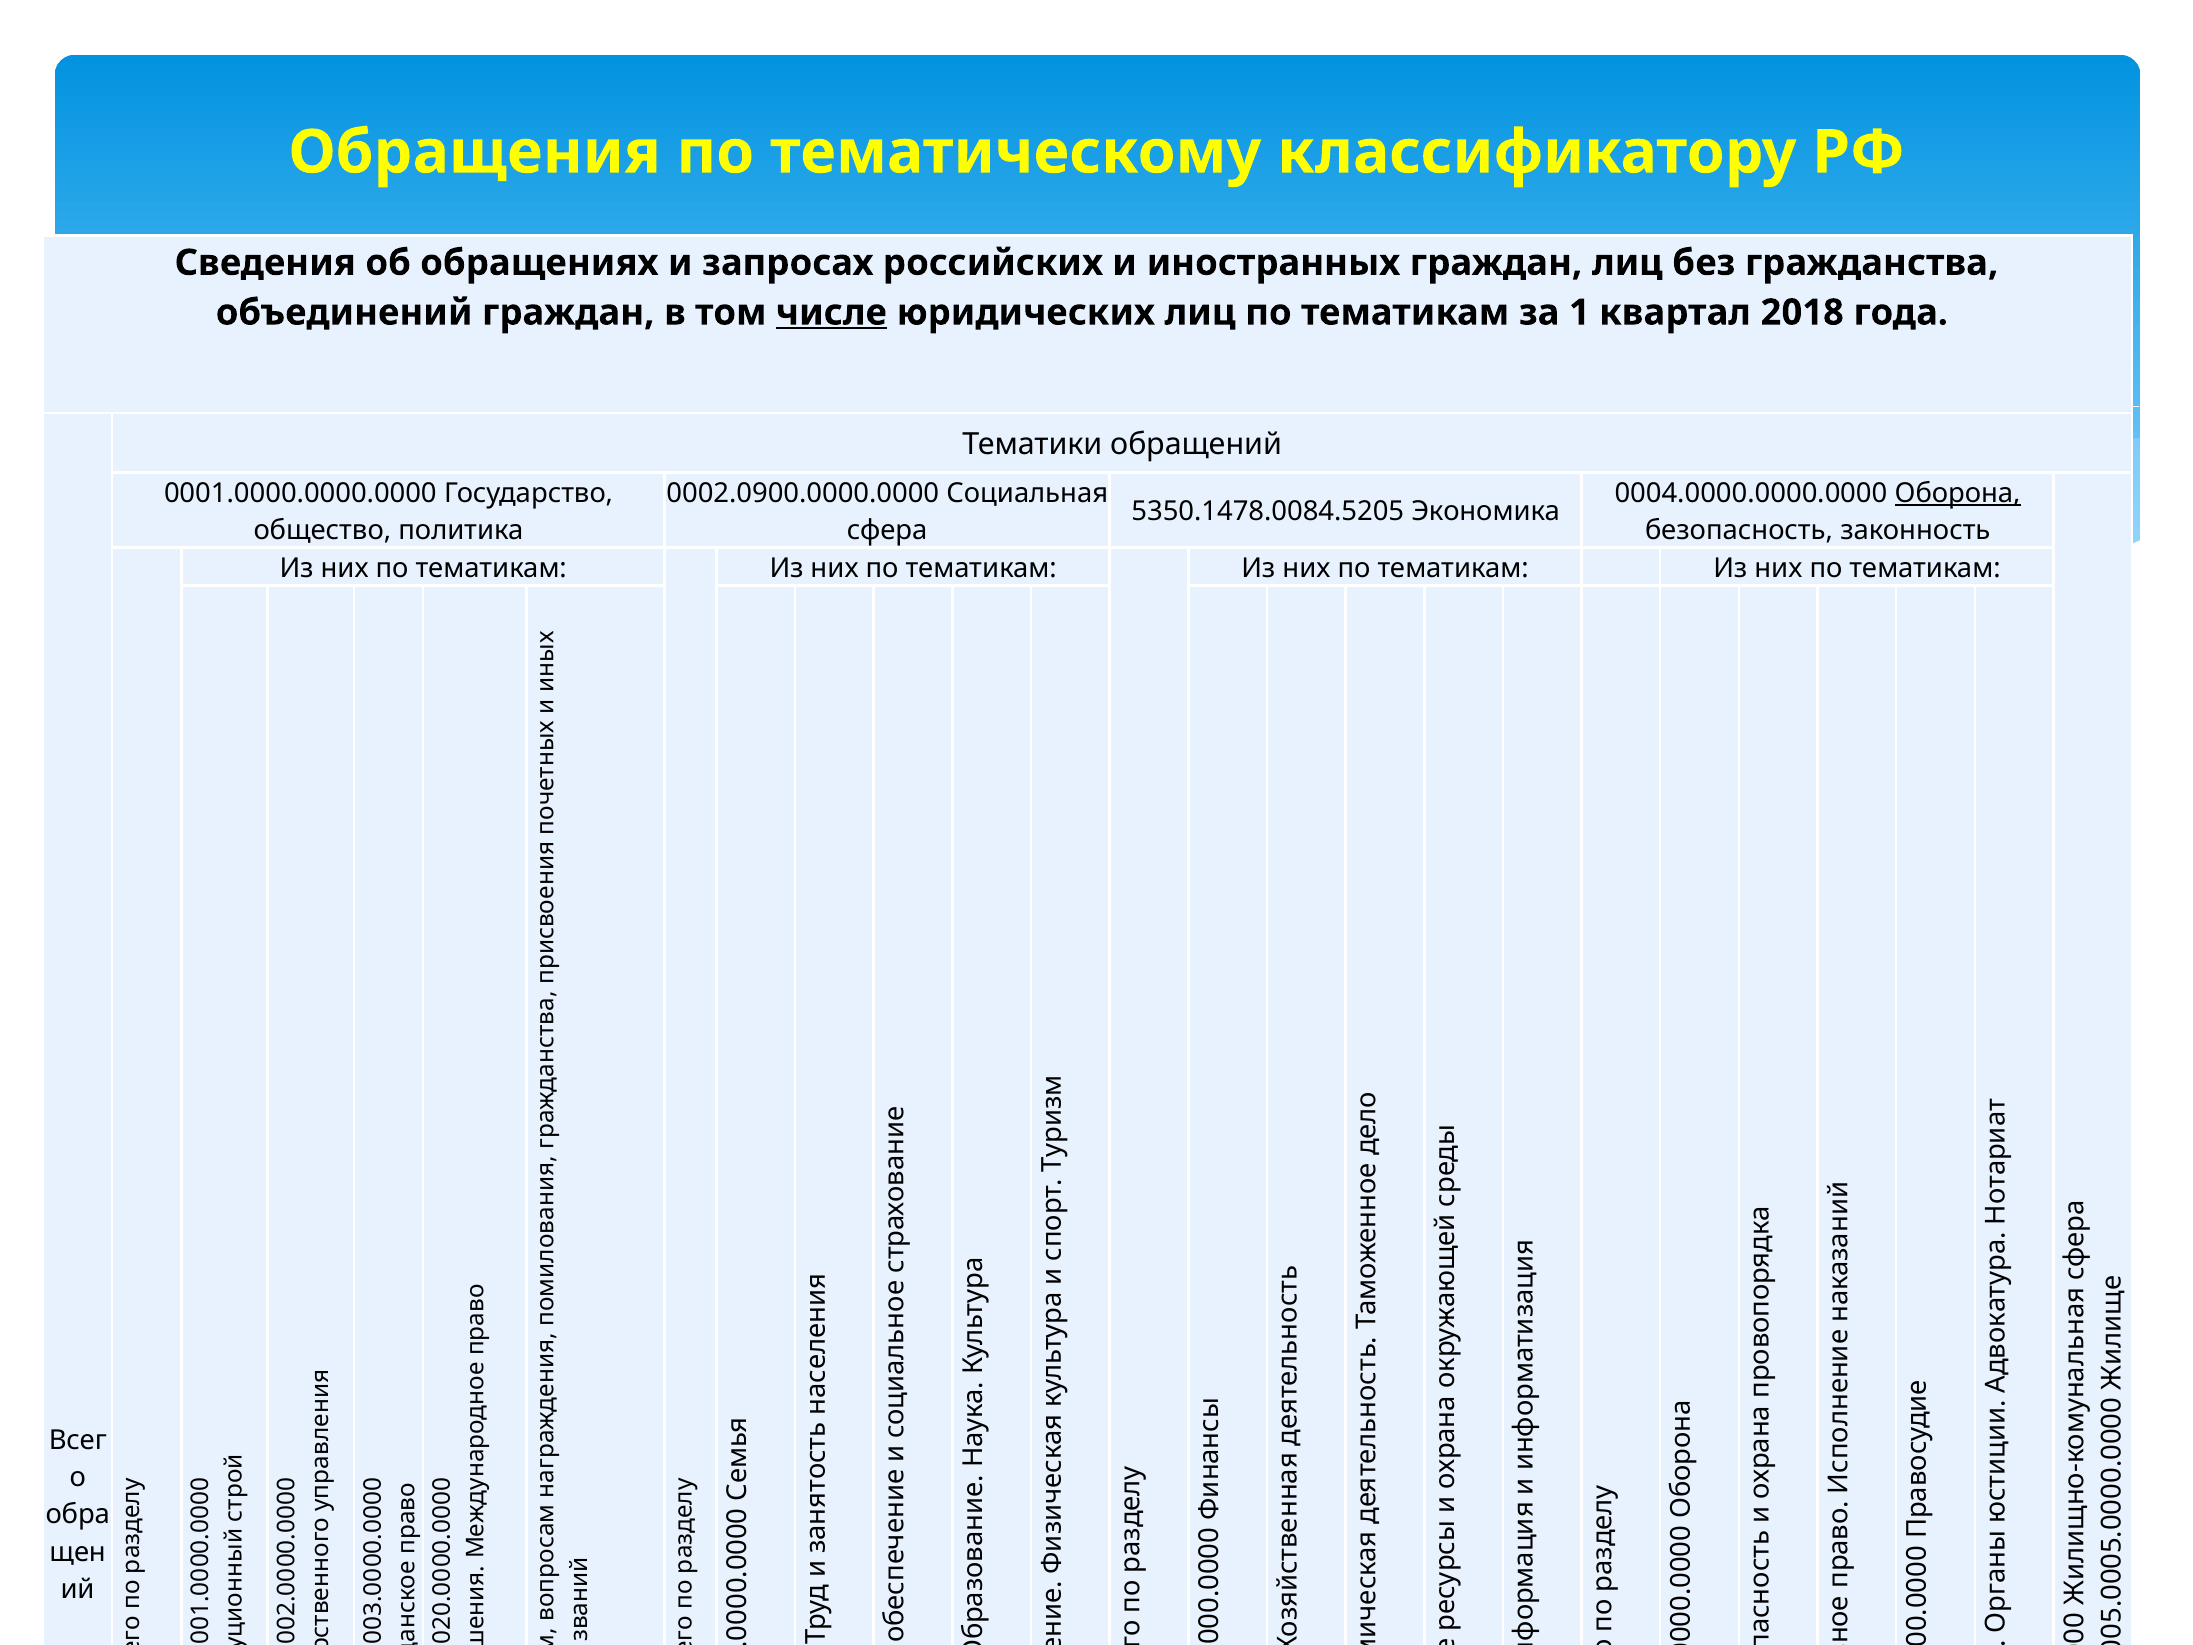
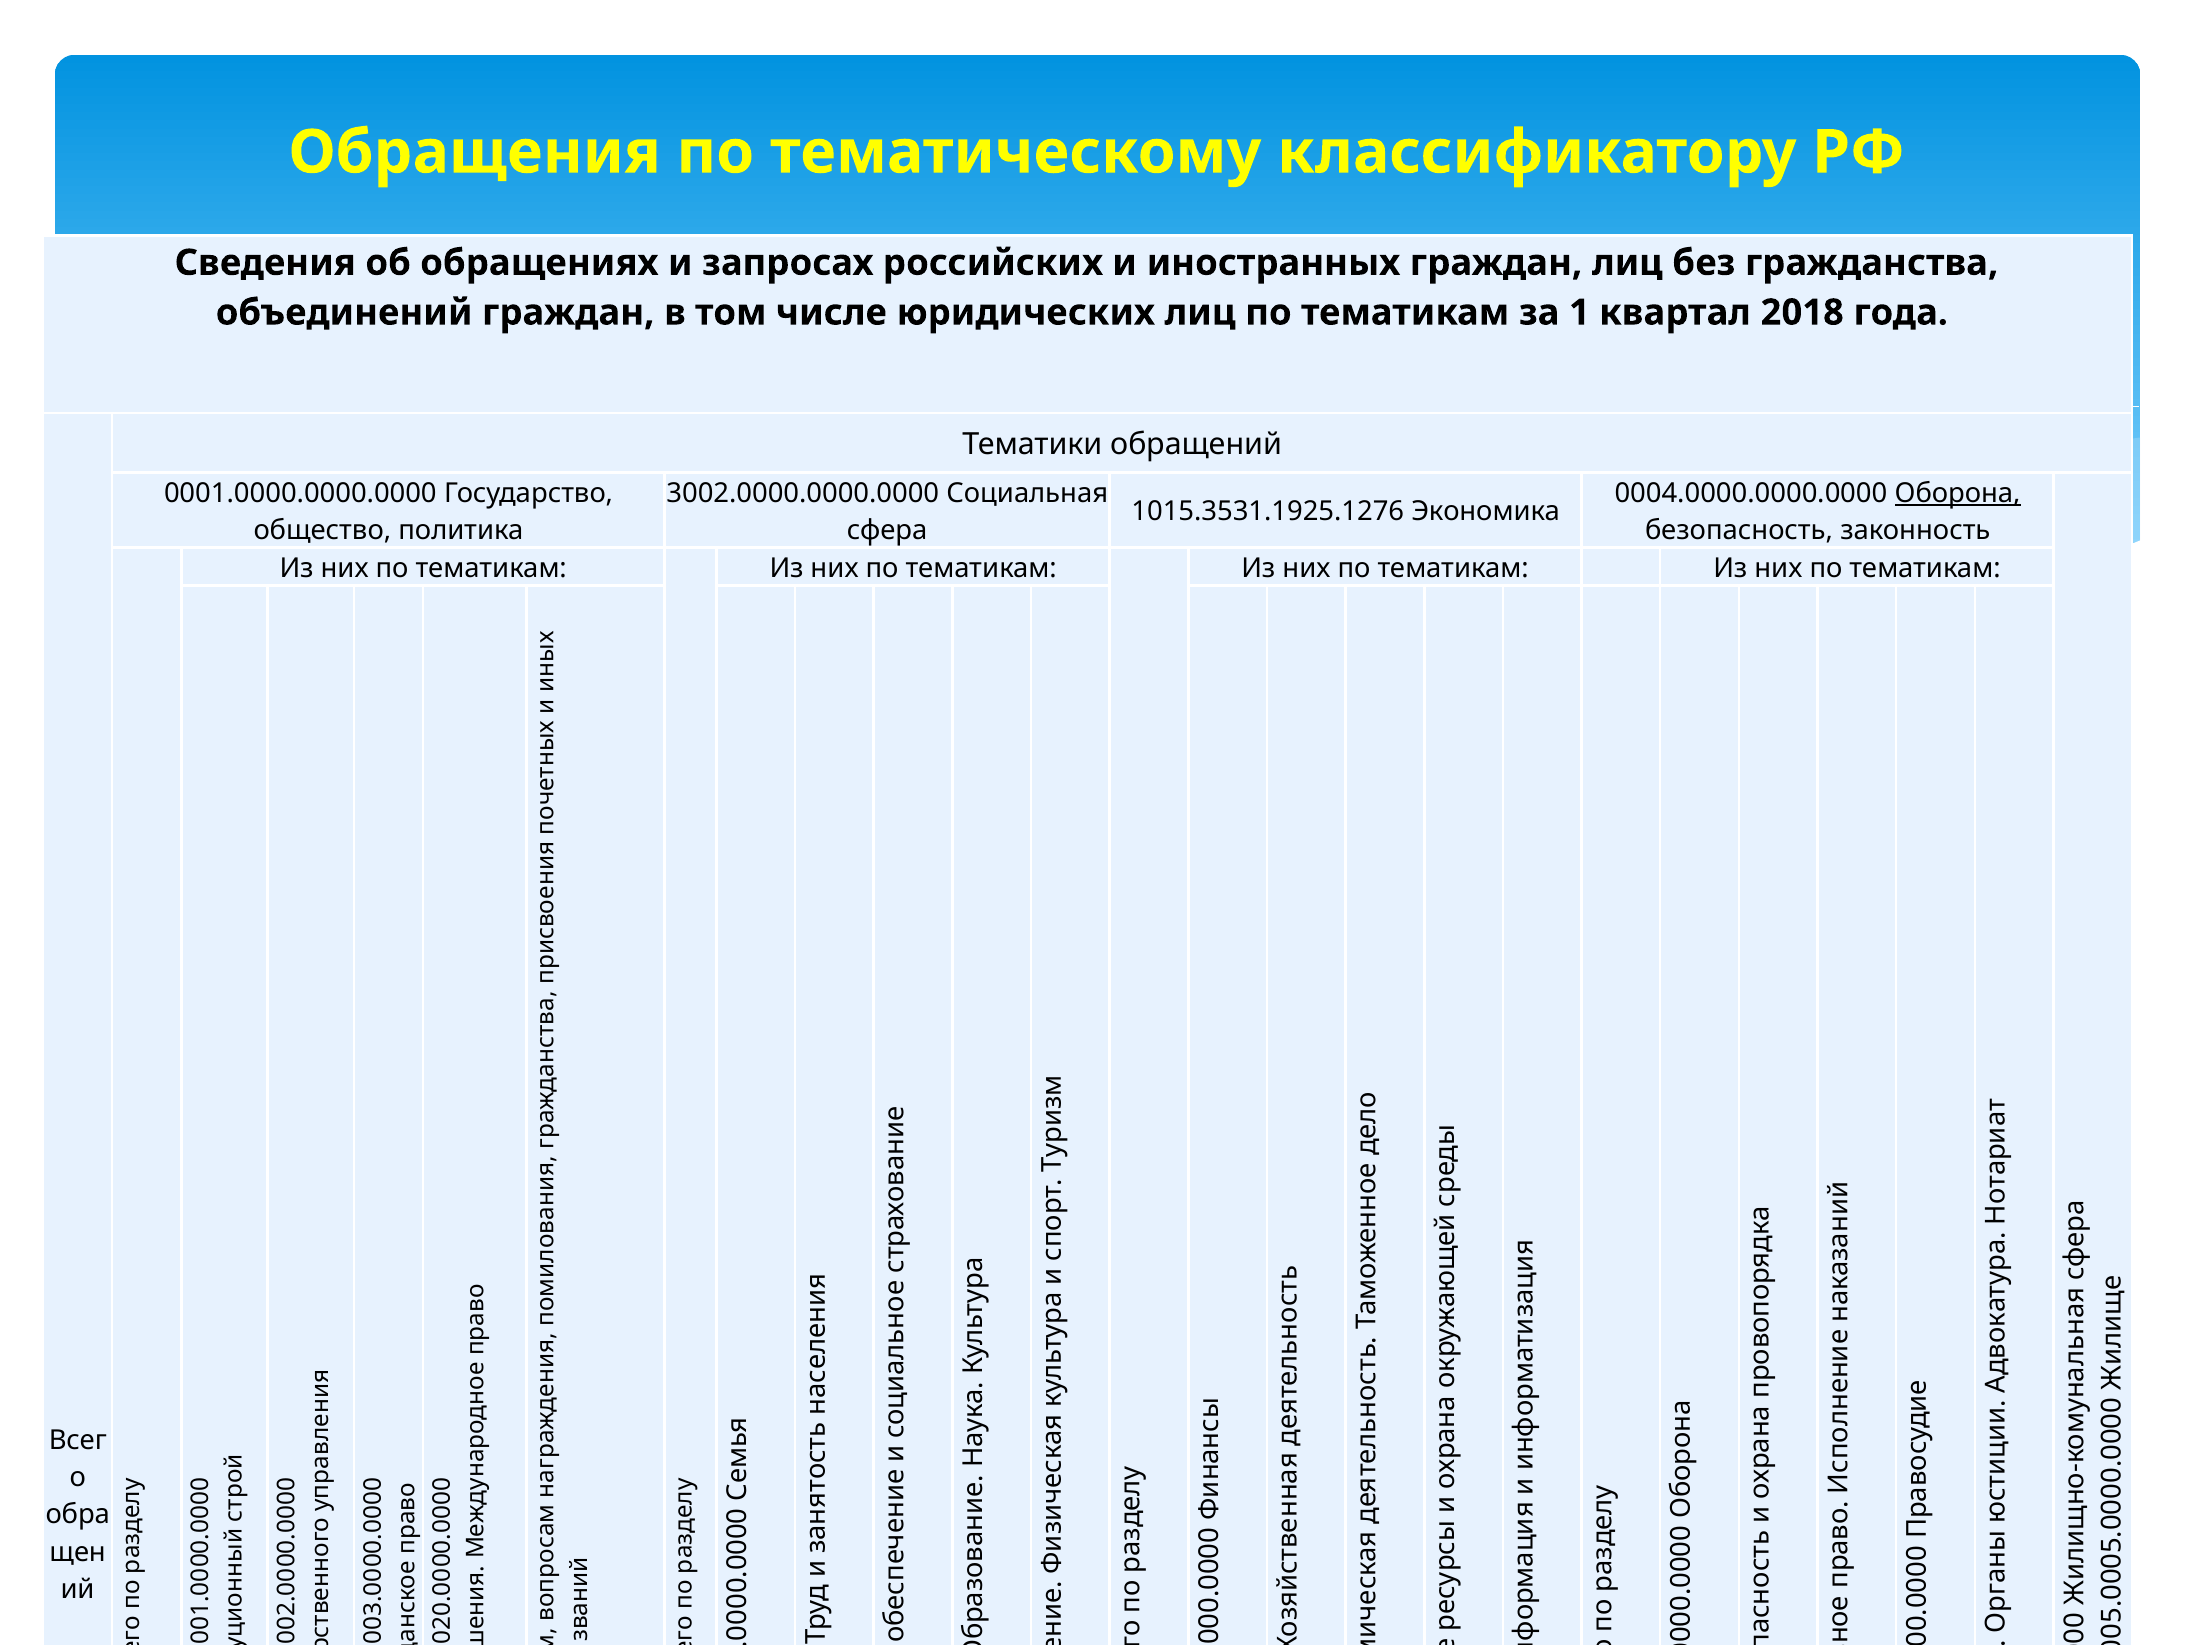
числе underline: present -> none (831, 312)
0002.0900.0000.0000: 0002.0900.0000.0000 -> 3002.0000.0000.0000 (803, 493)
5350.1478.0084.5205: 5350.1478.0084.5205 -> 1015.3531.1925.1276 (1268, 512)
